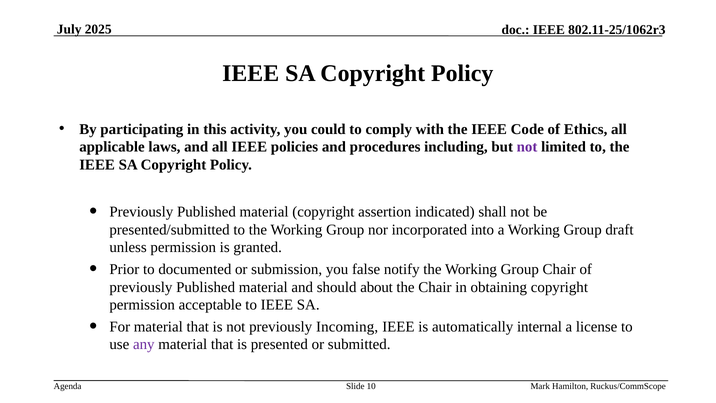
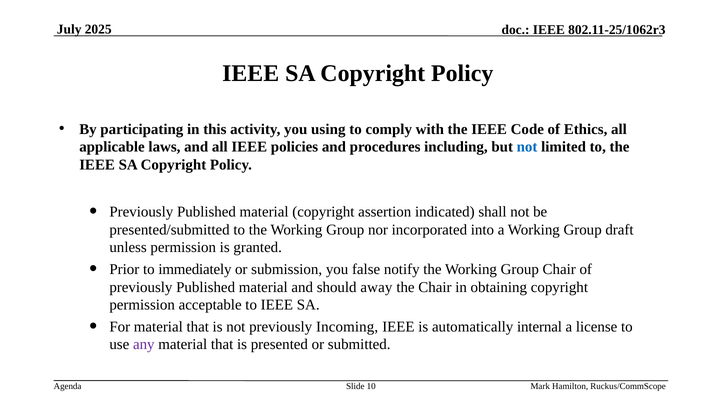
could: could -> using (328, 129)
not colour: purple -> blue (527, 147)
documented: documented -> immediately (195, 269)
about: about -> away (376, 287)
